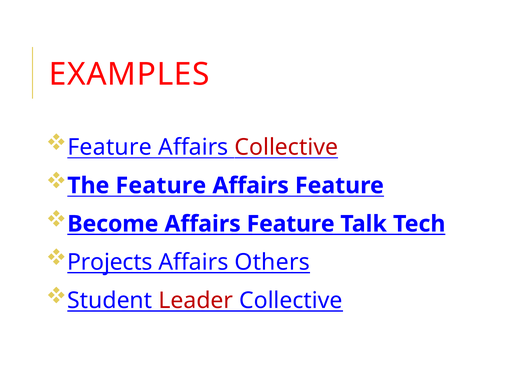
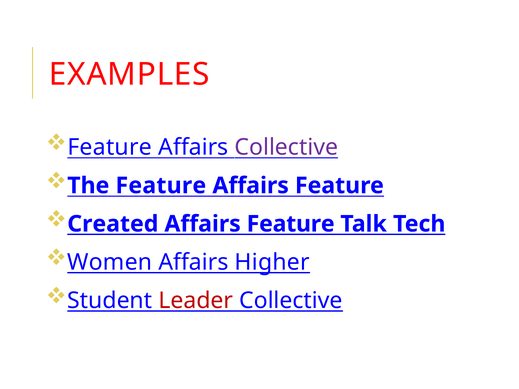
Collective colour: red -> purple (286, 147)
Become: Become -> Created (113, 224)
Projects: Projects -> Women (110, 262)
Others: Others -> Higher (272, 262)
